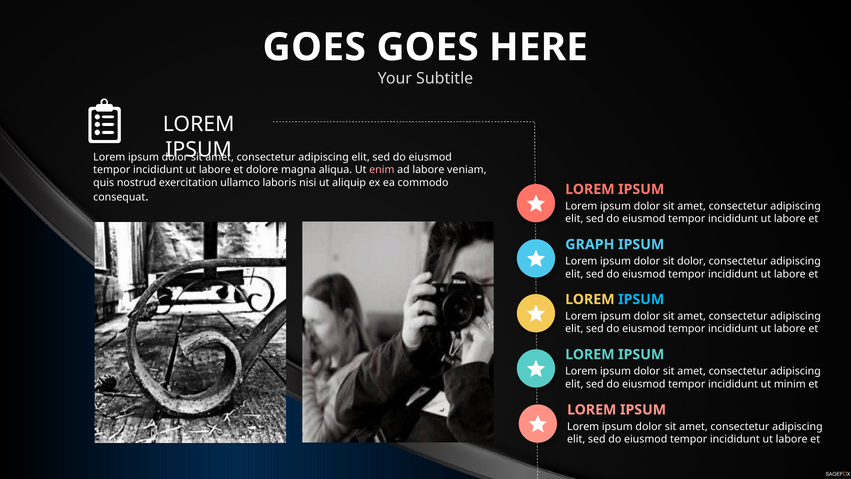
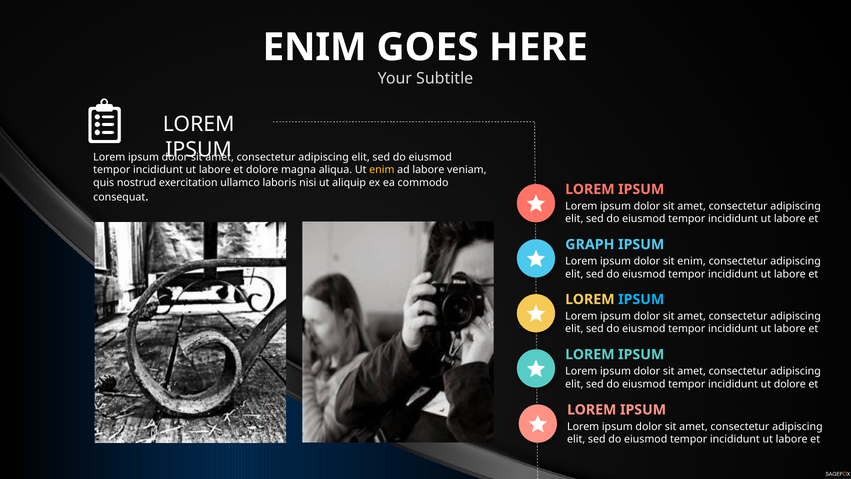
GOES: GOES -> ENIM (315, 47)
enim colour: pink -> yellow (382, 170)
sit dolor: dolor -> enim (692, 261)
ut minim: minim -> dolore (790, 384)
